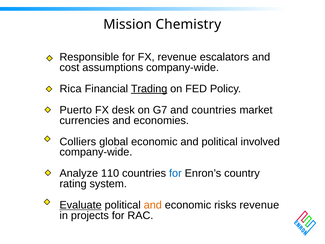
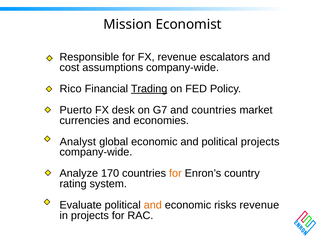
Chemistry: Chemistry -> Economist (189, 24)
Rica: Rica -> Rico (71, 89)
Colliers: Colliers -> Analyst (78, 142)
political involved: involved -> projects (260, 142)
110: 110 -> 170 (110, 173)
for colour: blue -> orange (175, 173)
Evaluate underline: present -> none (81, 205)
